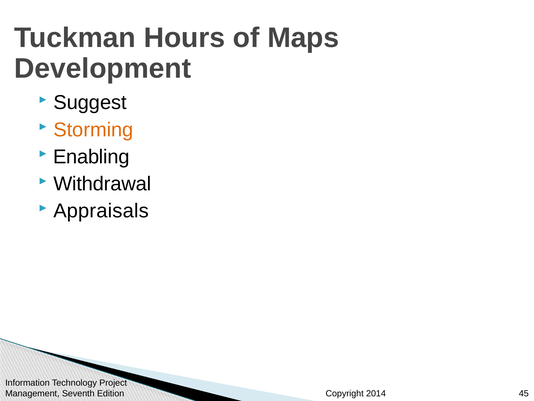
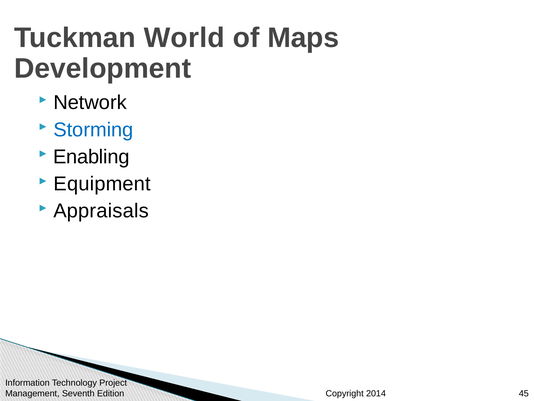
Hours: Hours -> World (184, 38)
Suggest: Suggest -> Network (90, 103)
Storming colour: orange -> blue (93, 130)
Withdrawal: Withdrawal -> Equipment (102, 184)
